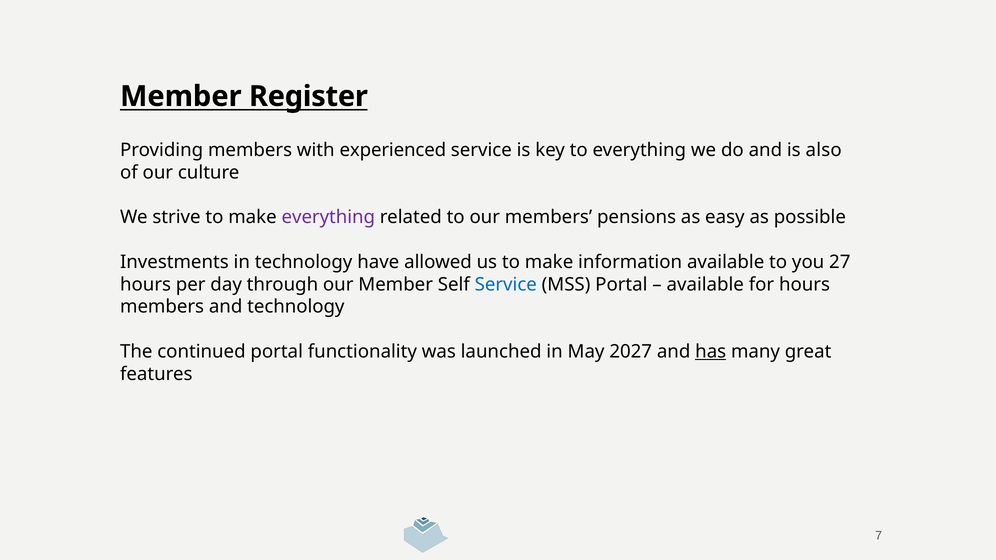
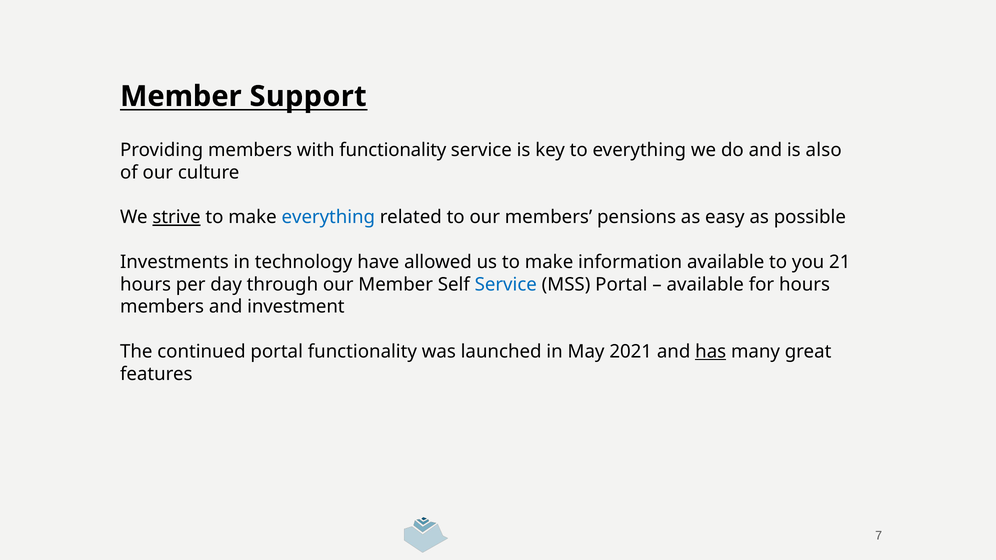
Register: Register -> Support (308, 96)
with experienced: experienced -> functionality (393, 150)
strive underline: none -> present (176, 217)
everything colour: purple -> blue (328, 217)
27: 27 -> 21 (840, 262)
and technology: technology -> investment (296, 307)
2027: 2027 -> 2021 (631, 352)
